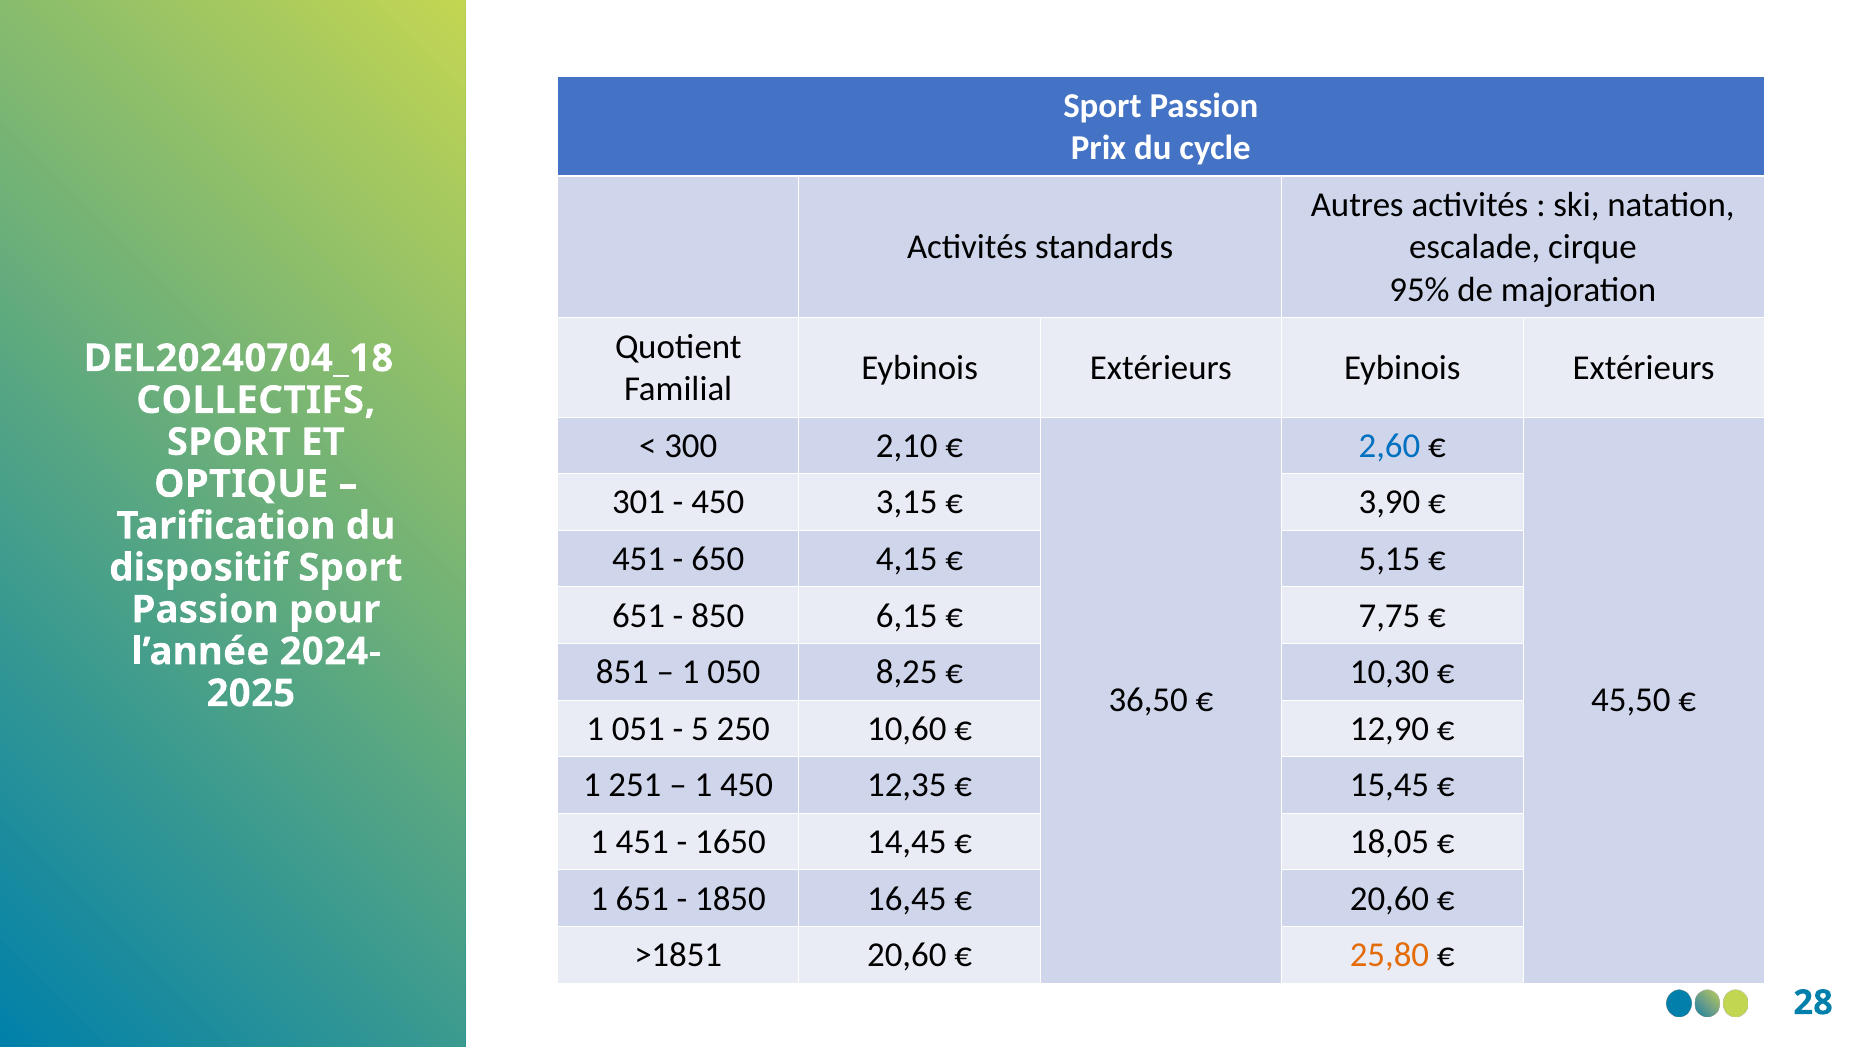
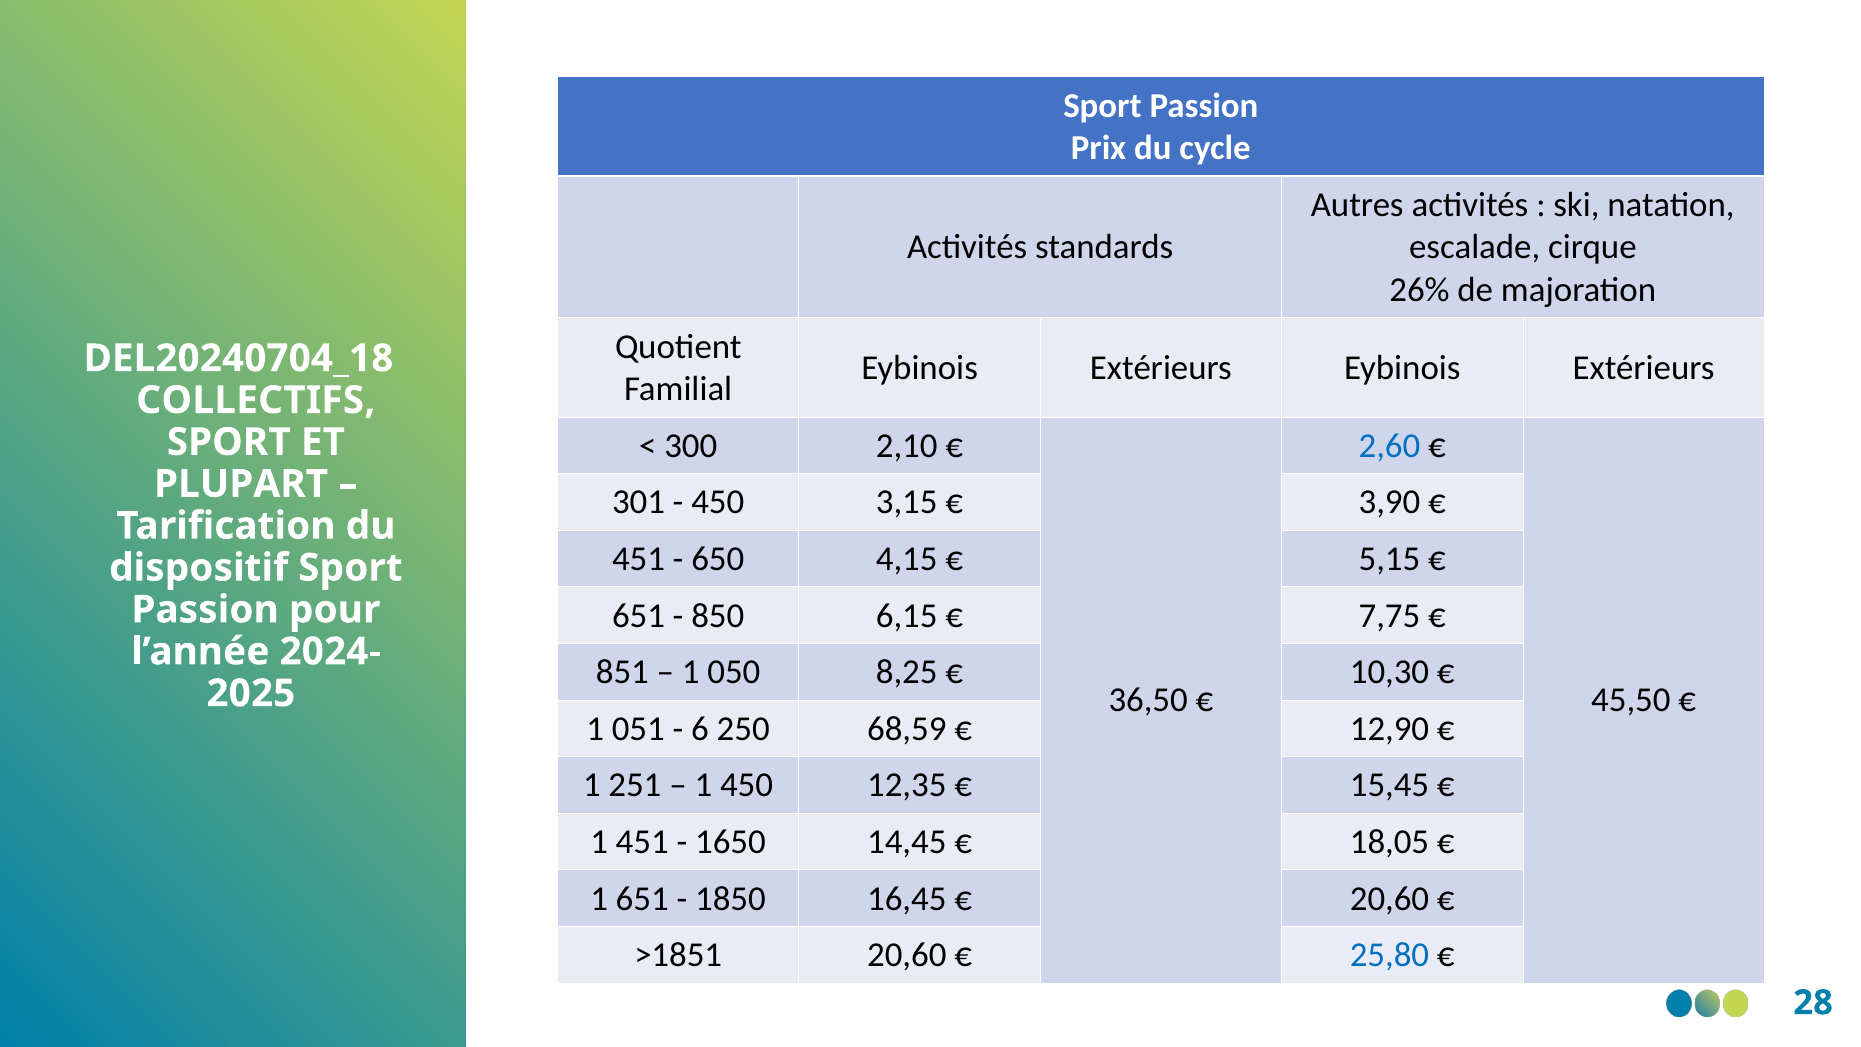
95%: 95% -> 26% (1420, 290)
OPTIQUE: OPTIQUE -> PLUPART (241, 484)
5: 5 -> 6 (700, 729)
10,60: 10,60 -> 68,59 (907, 729)
25,80 colour: orange -> blue (1389, 955)
